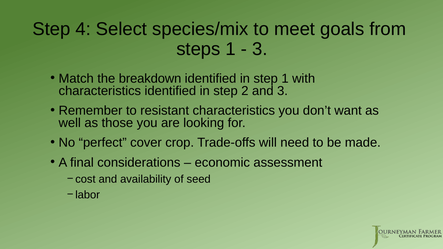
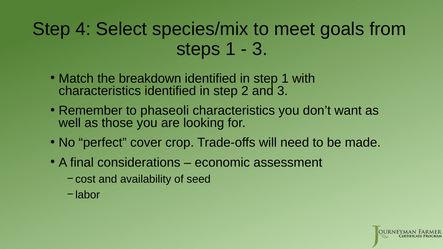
resistant: resistant -> phaseoli (165, 111)
